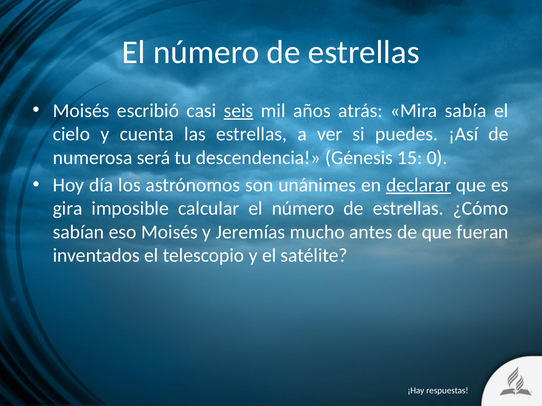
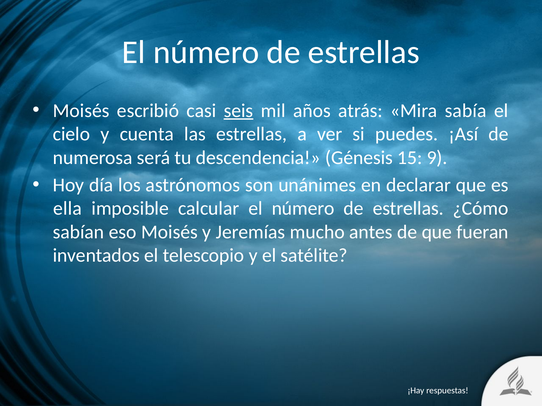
0: 0 -> 9 (437, 158)
declarar underline: present -> none (419, 185)
gira: gira -> ella (68, 209)
